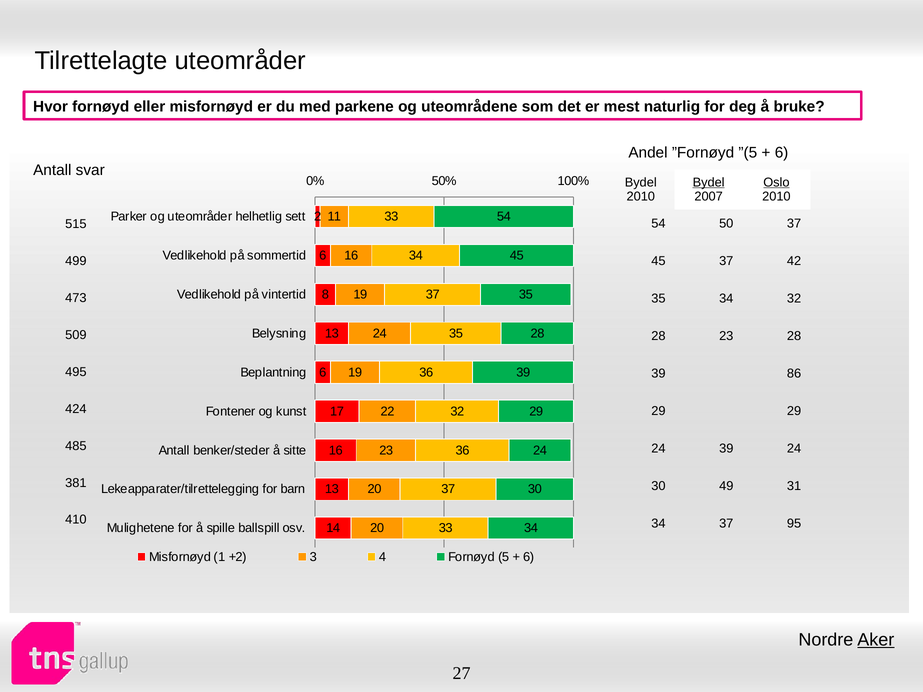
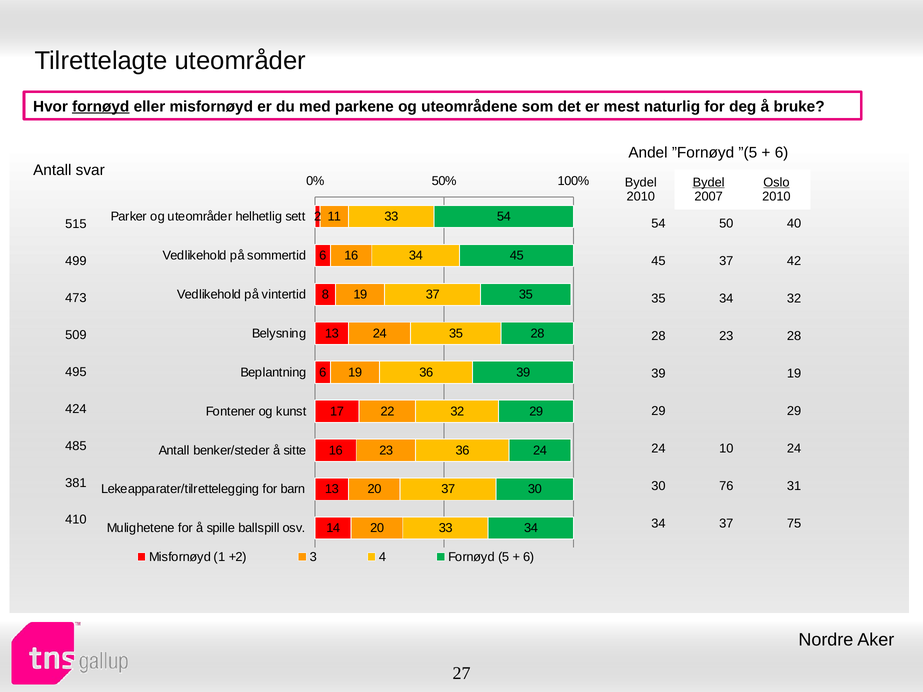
fornøyd underline: none -> present (101, 107)
50 37: 37 -> 40 (794, 223)
39 86: 86 -> 19 (794, 374)
24 39: 39 -> 10 (726, 449)
49: 49 -> 76 (726, 486)
95: 95 -> 75 (794, 524)
Aker underline: present -> none (876, 640)
